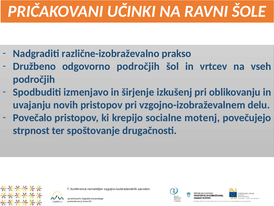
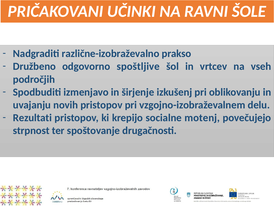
odgovorno področjih: področjih -> spoštljive (138, 66)
Povečalo: Povečalo -> Rezultati (32, 117)
